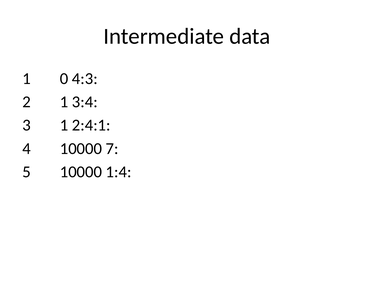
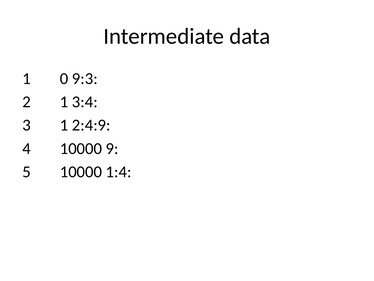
4:3: 4:3 -> 9:3 (85, 78)
2:4:1: 2:4:1 -> 2:4:9 (91, 125)
7: 7 -> 9 (112, 148)
